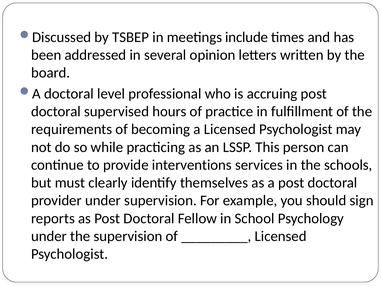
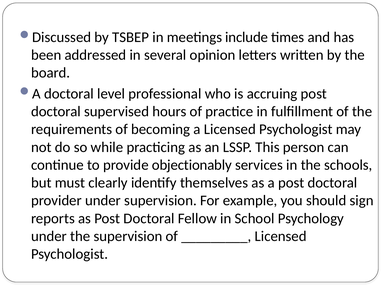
interventions: interventions -> objectionably (192, 165)
